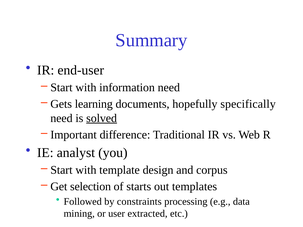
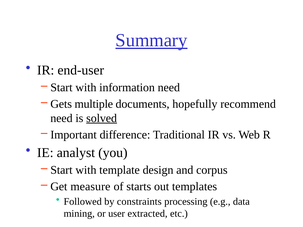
Summary underline: none -> present (151, 40)
learning: learning -> multiple (94, 104)
specifically: specifically -> recommend (248, 104)
selection: selection -> measure (90, 187)
